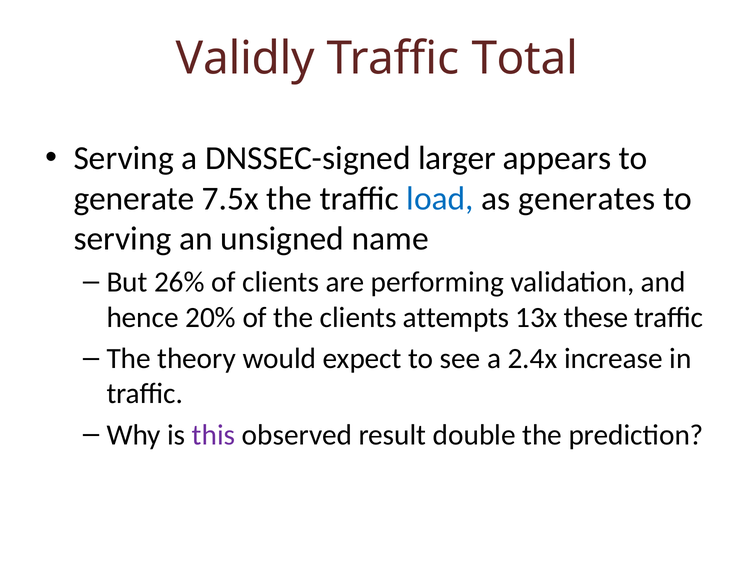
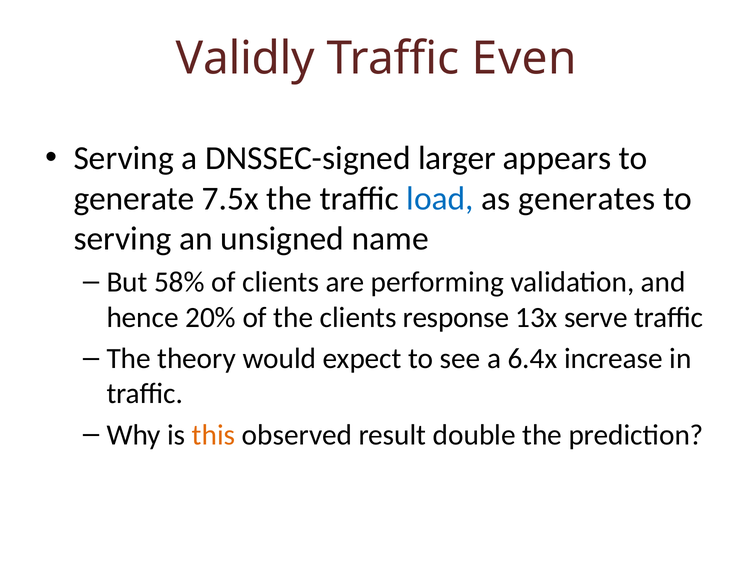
Total: Total -> Even (524, 58)
26%: 26% -> 58% (179, 282)
attempts: attempts -> response (456, 317)
these: these -> serve (596, 317)
2.4x: 2.4x -> 6.4x (533, 358)
this colour: purple -> orange (214, 434)
